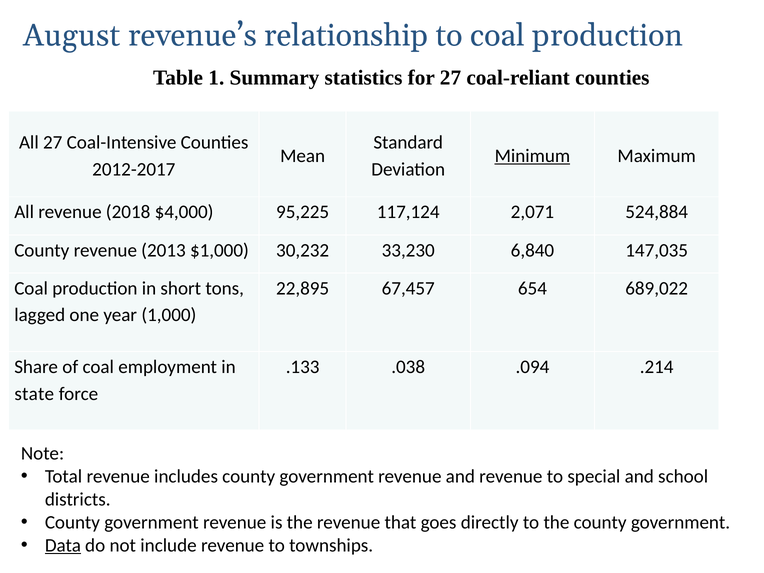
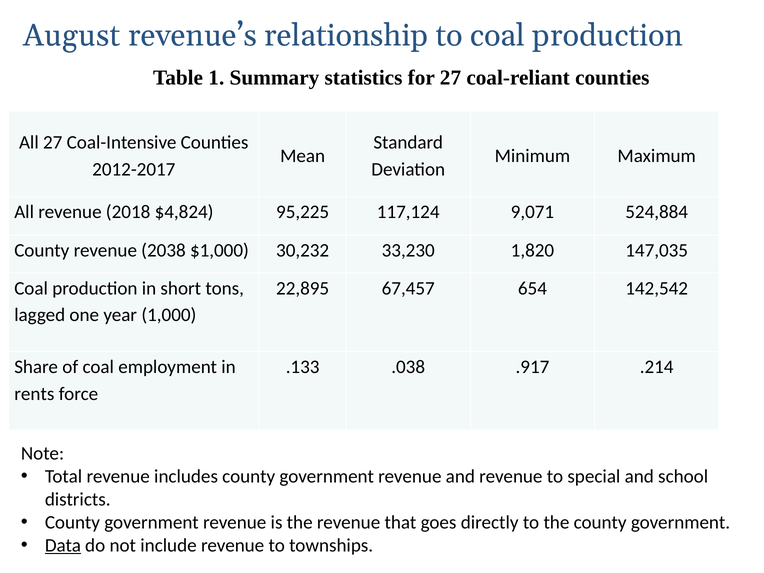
Minimum underline: present -> none (532, 156)
$4,000: $4,000 -> $4,824 (184, 212)
2,071: 2,071 -> 9,071 (532, 212)
2013: 2013 -> 2038 (163, 250)
6,840: 6,840 -> 1,820 (532, 250)
689,022: 689,022 -> 142,542 (657, 288)
.094: .094 -> .917 (532, 367)
state: state -> rents (34, 394)
